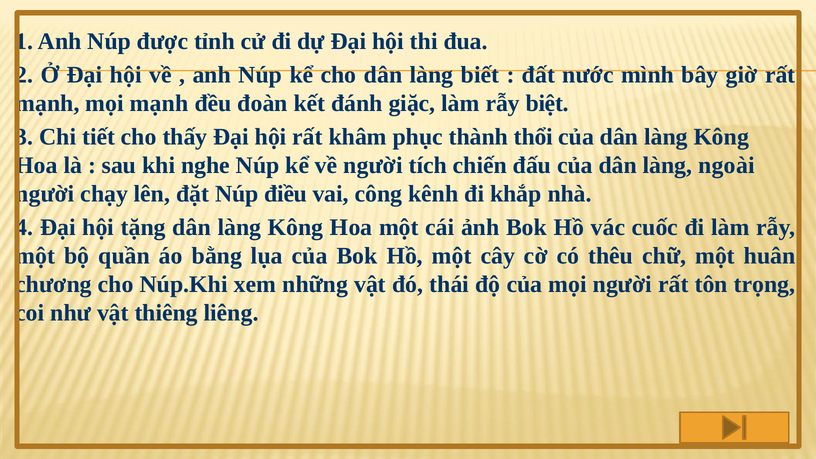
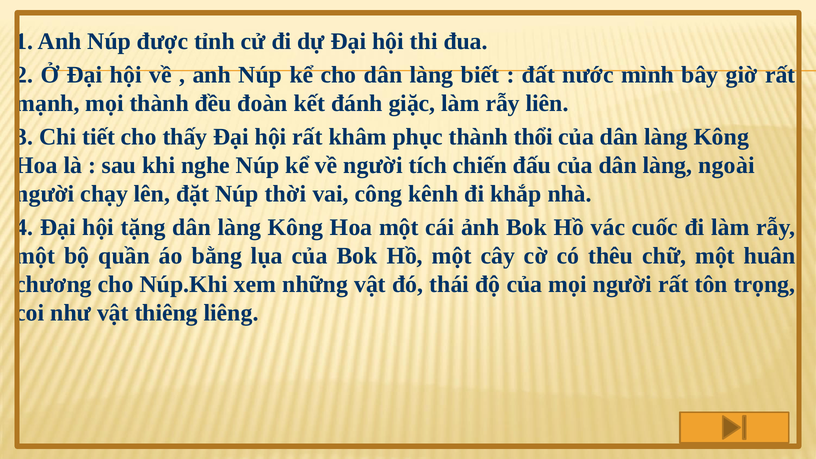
mọi mạnh: mạnh -> thành (159, 104)
biệt: biệt -> liên (547, 104)
điều: điều -> thời (285, 194)
